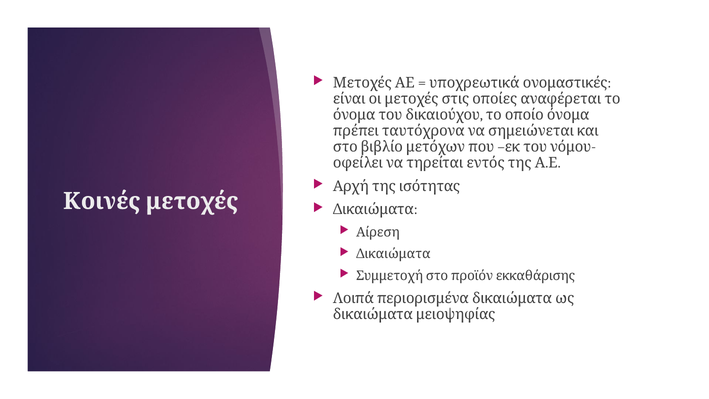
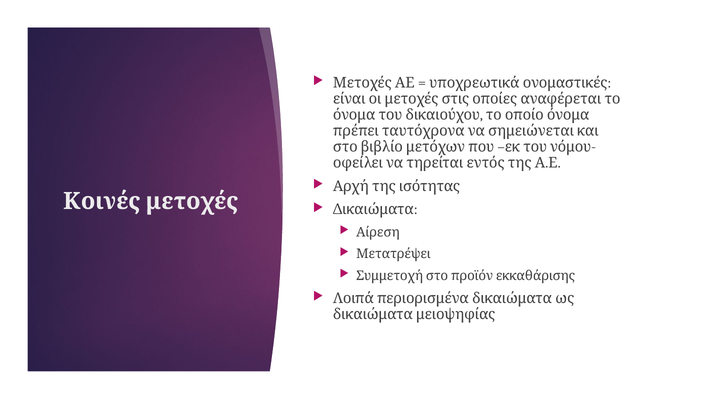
Δικαιώματα: Δικαιώματα -> Μετατρέψει (393, 254)
